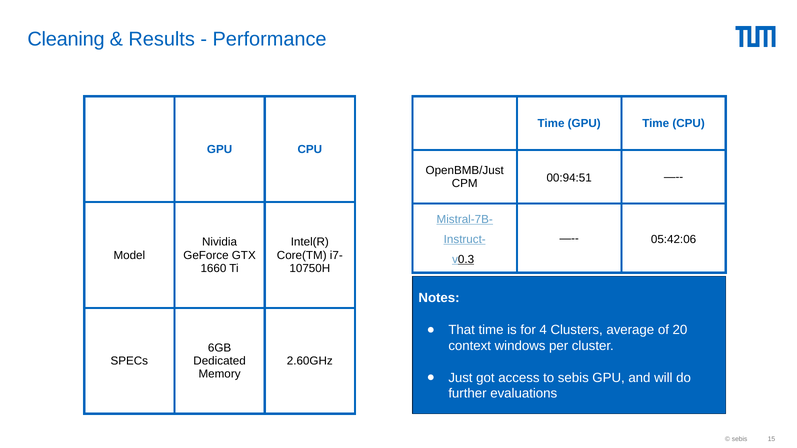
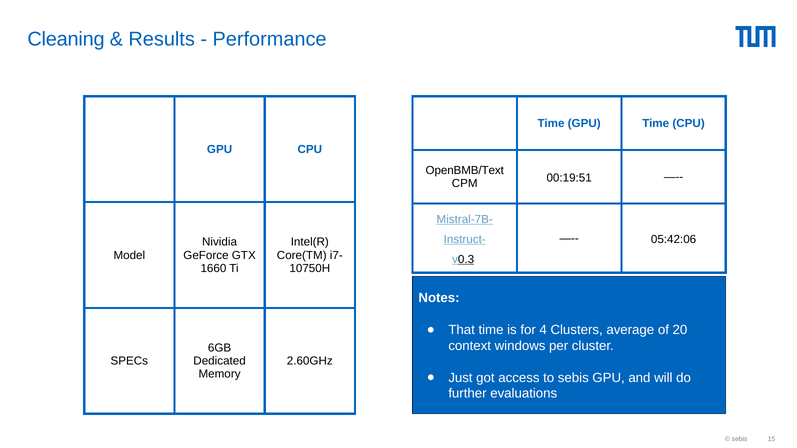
OpenBMB/Just: OpenBMB/Just -> OpenBMB/Text (465, 170)
00:94:51: 00:94:51 -> 00:19:51 (569, 178)
